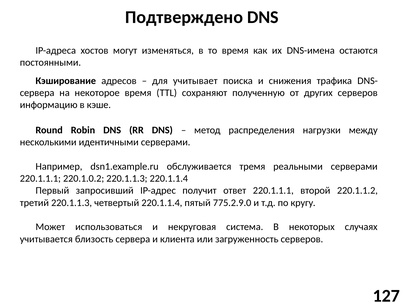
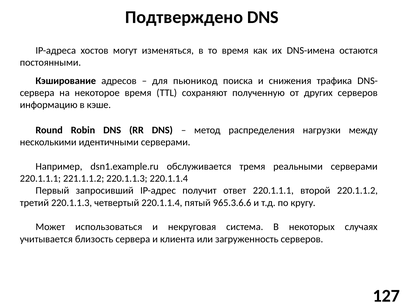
учитывает: учитывает -> пьюникод (195, 81)
220.1.0.2: 220.1.0.2 -> 221.1.1.2 (84, 178)
775.2.9.0: 775.2.9.0 -> 965.3.6.6 (232, 203)
